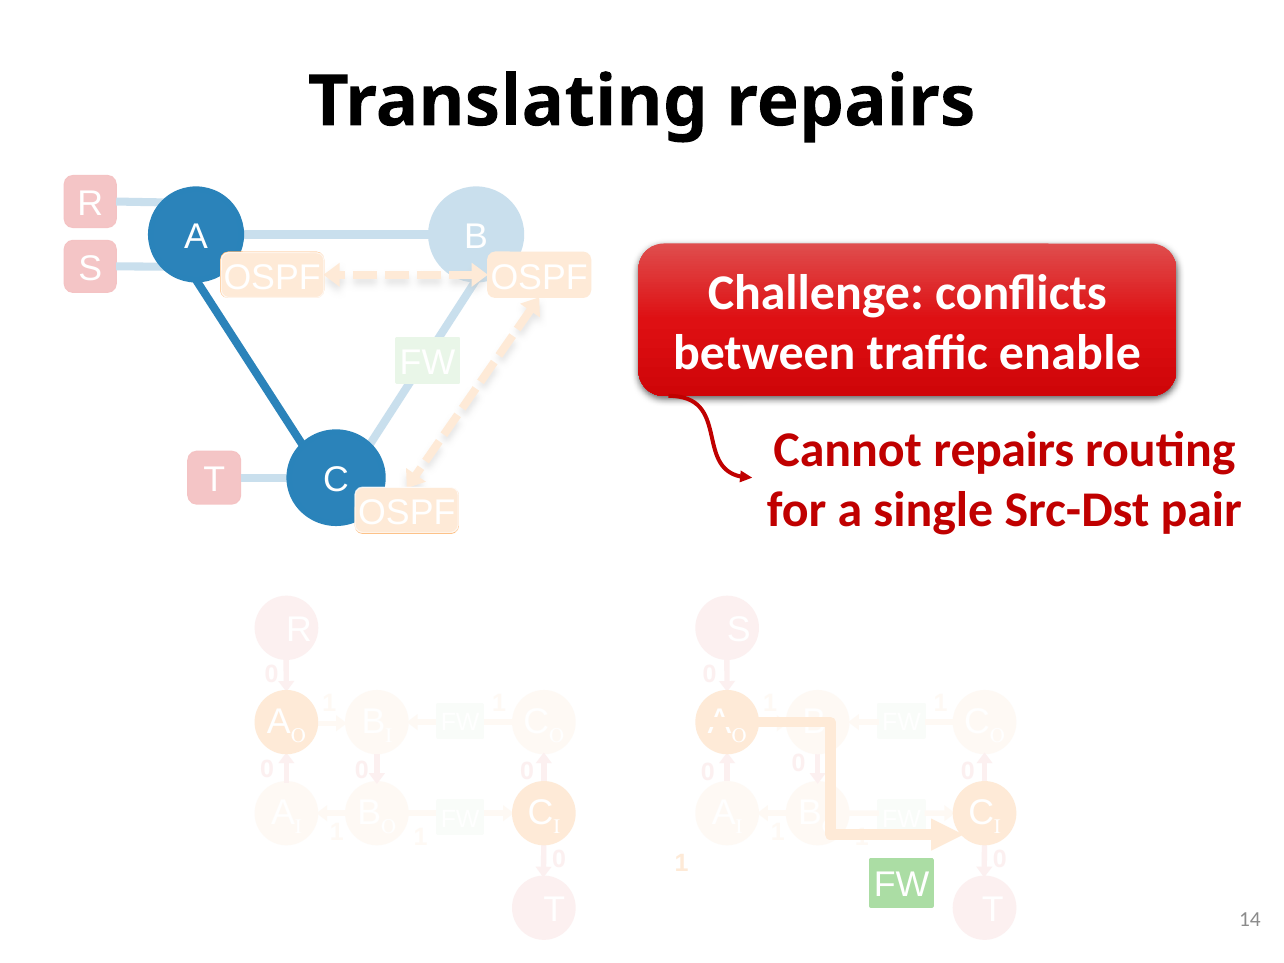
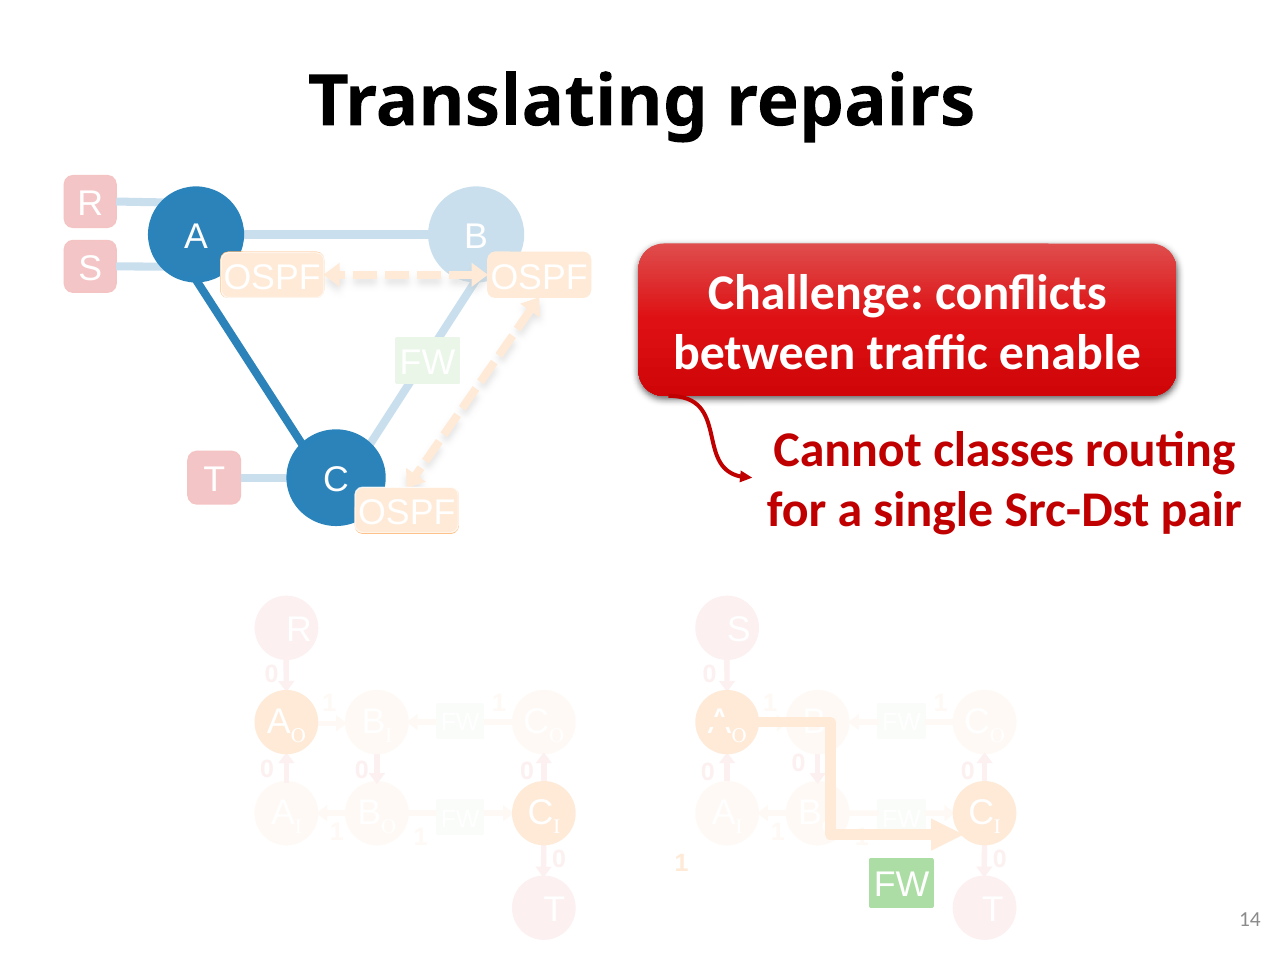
Cannot repairs: repairs -> classes (1004, 450)
